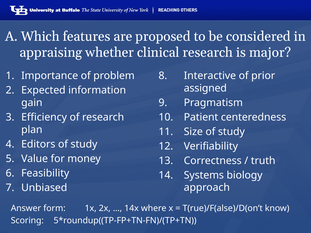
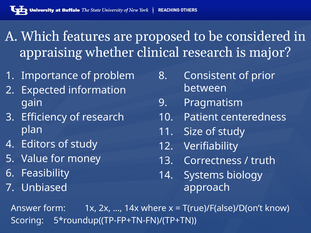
Interactive: Interactive -> Consistent (210, 76)
assigned: assigned -> between (205, 88)
